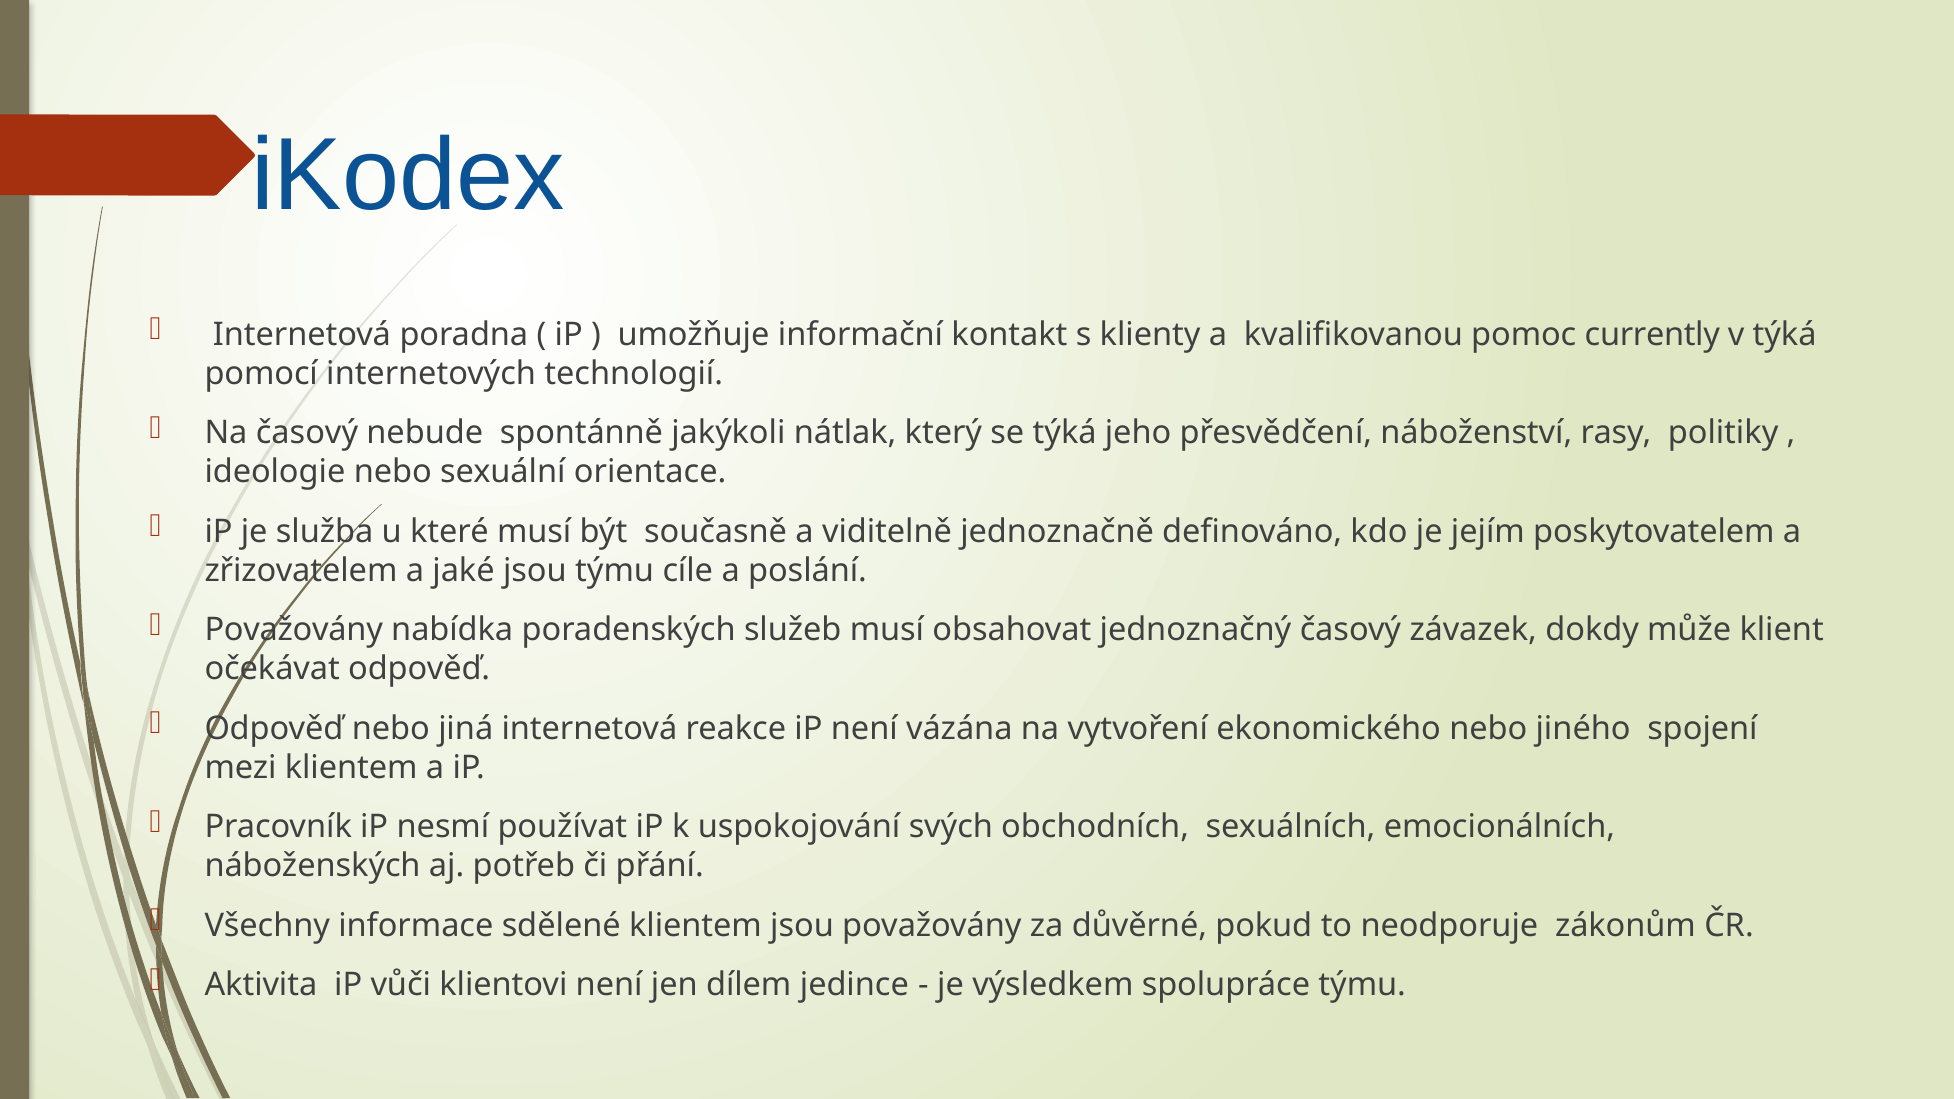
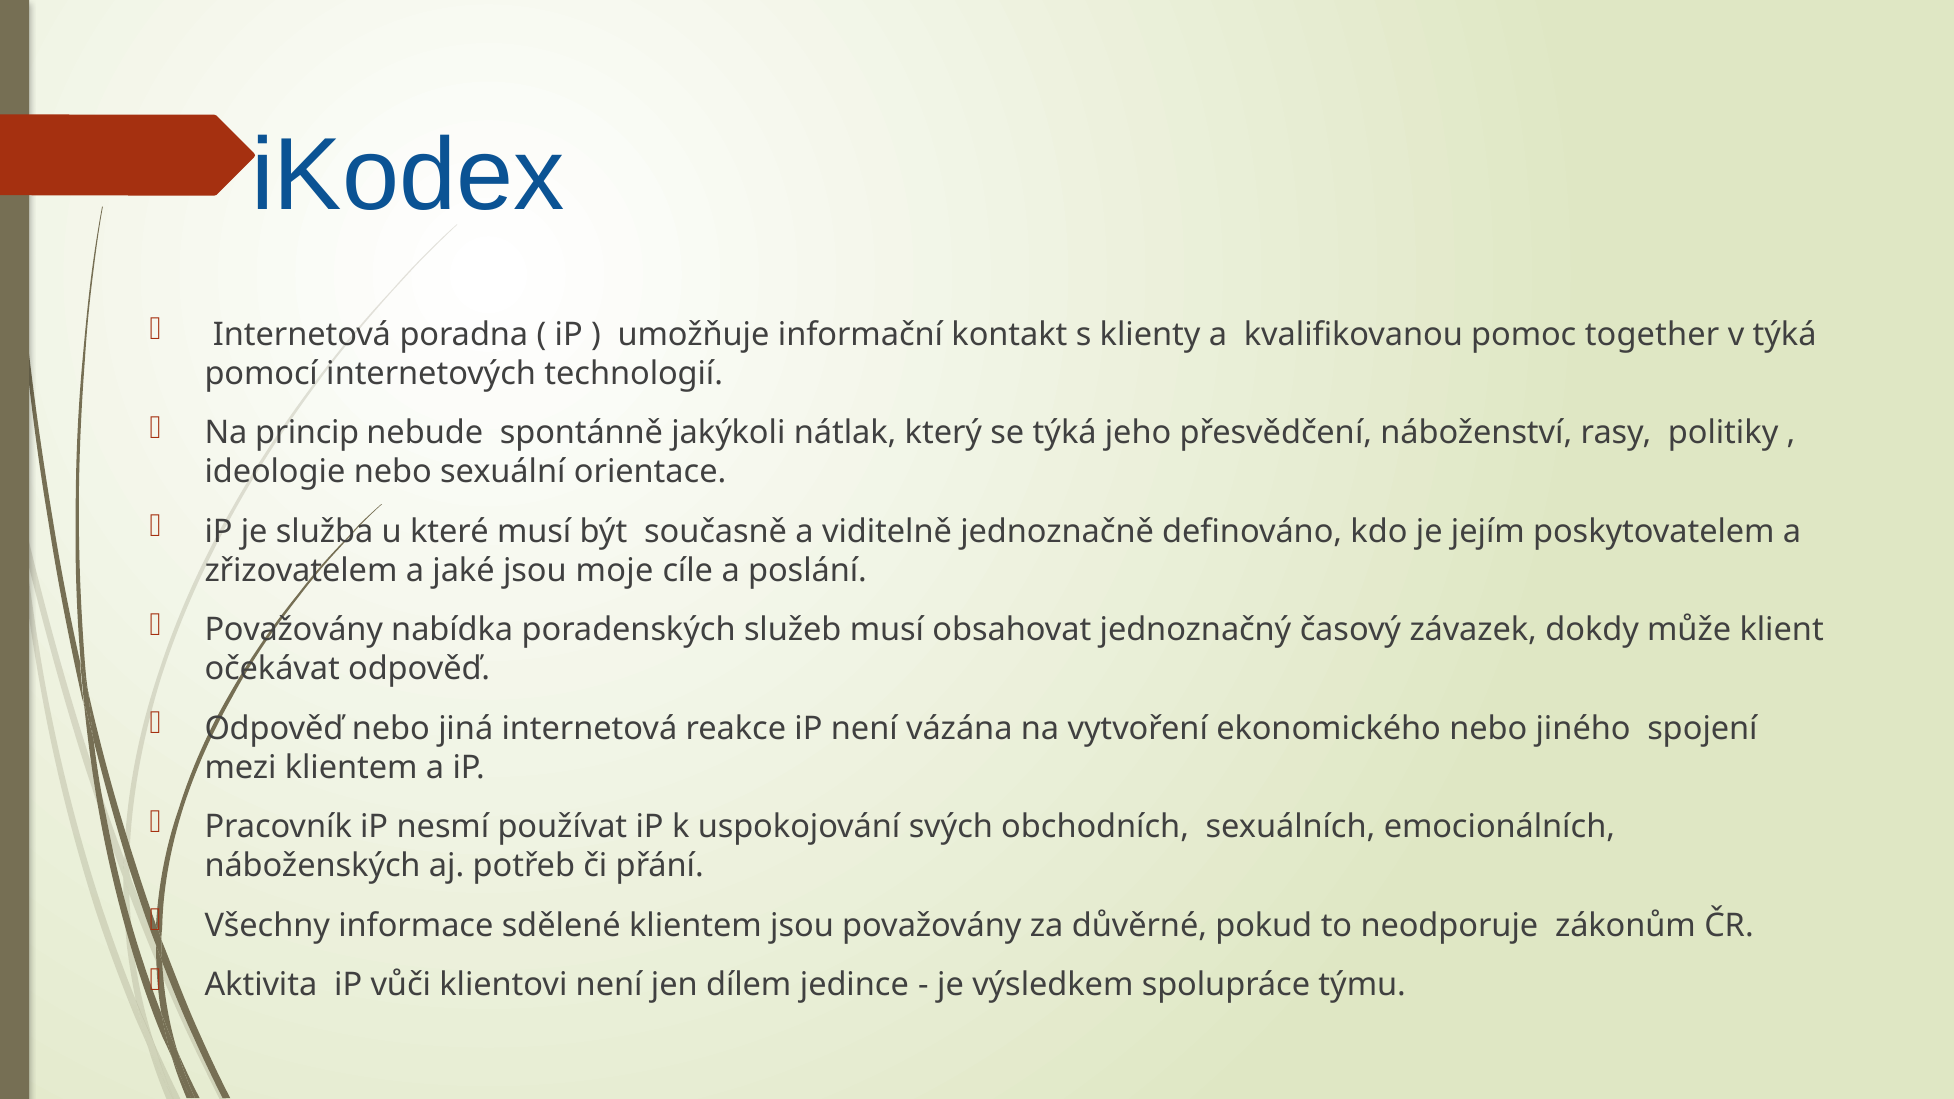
currently: currently -> together (1652, 334)
Na časový: časový -> princip (307, 433)
jsou týmu: týmu -> moje (614, 570)
